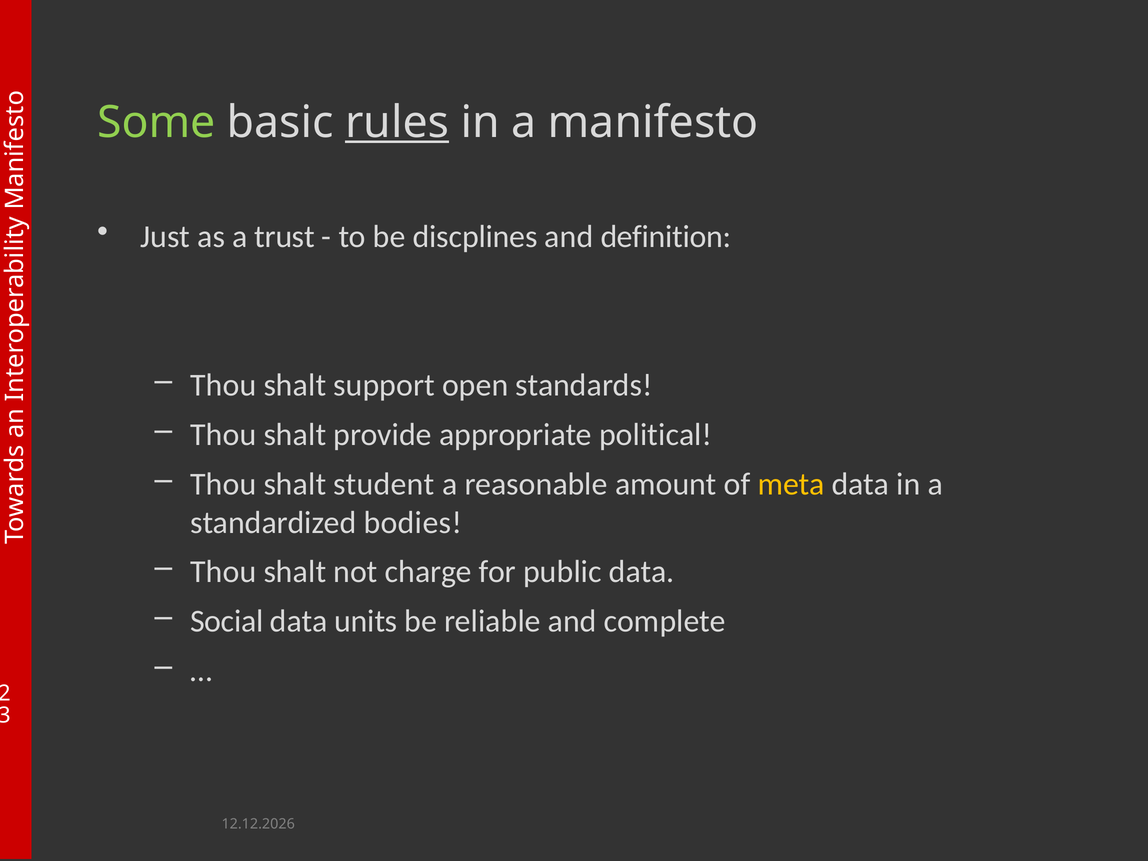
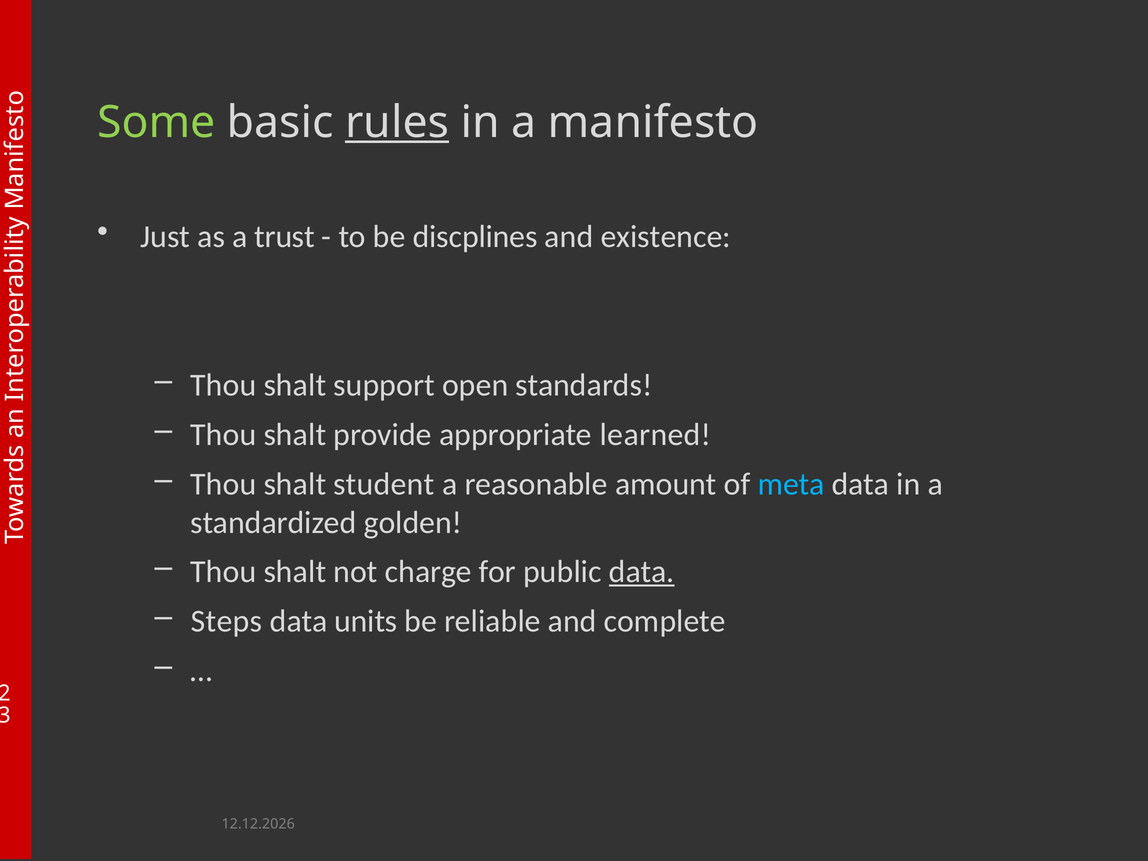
definition: definition -> existence (666, 237)
political: political -> learned (655, 435)
meta colour: yellow -> light blue (791, 484)
bodies: bodies -> golden (413, 522)
data underline: none -> present (642, 572)
Social: Social -> Steps (226, 621)
